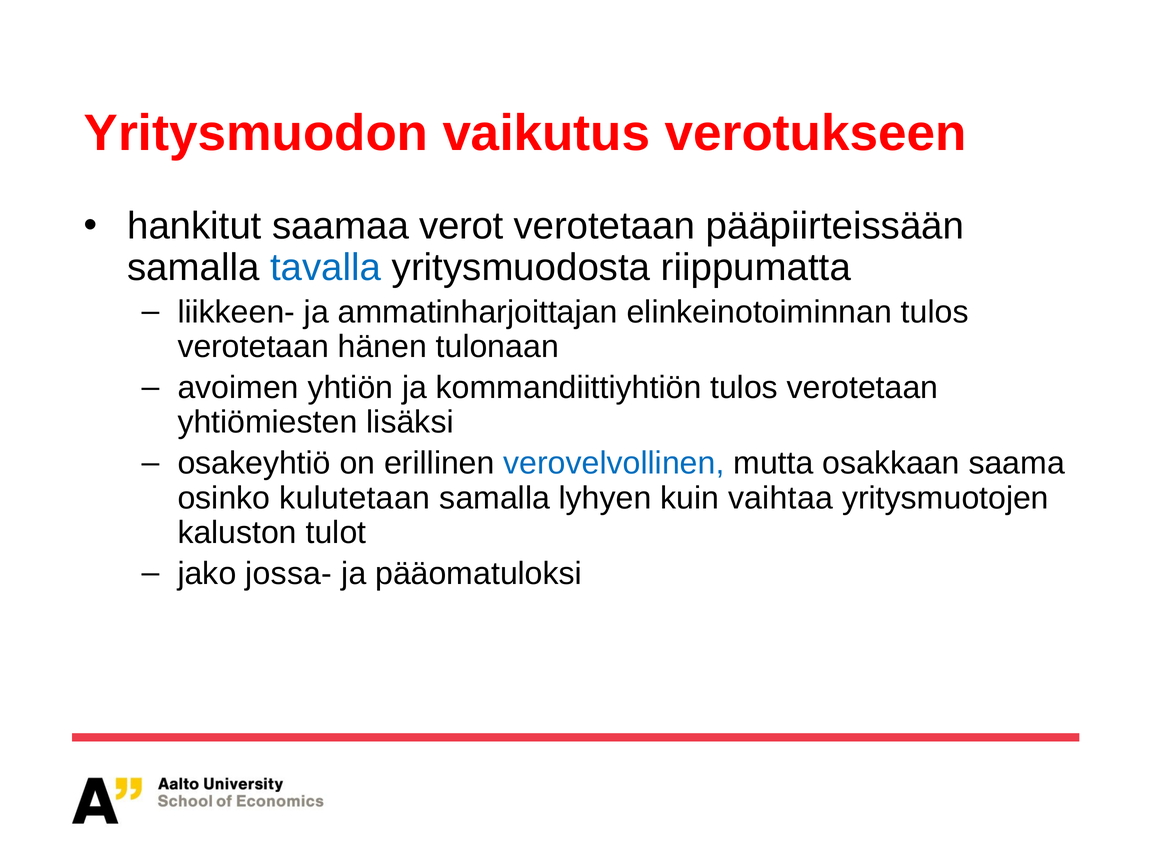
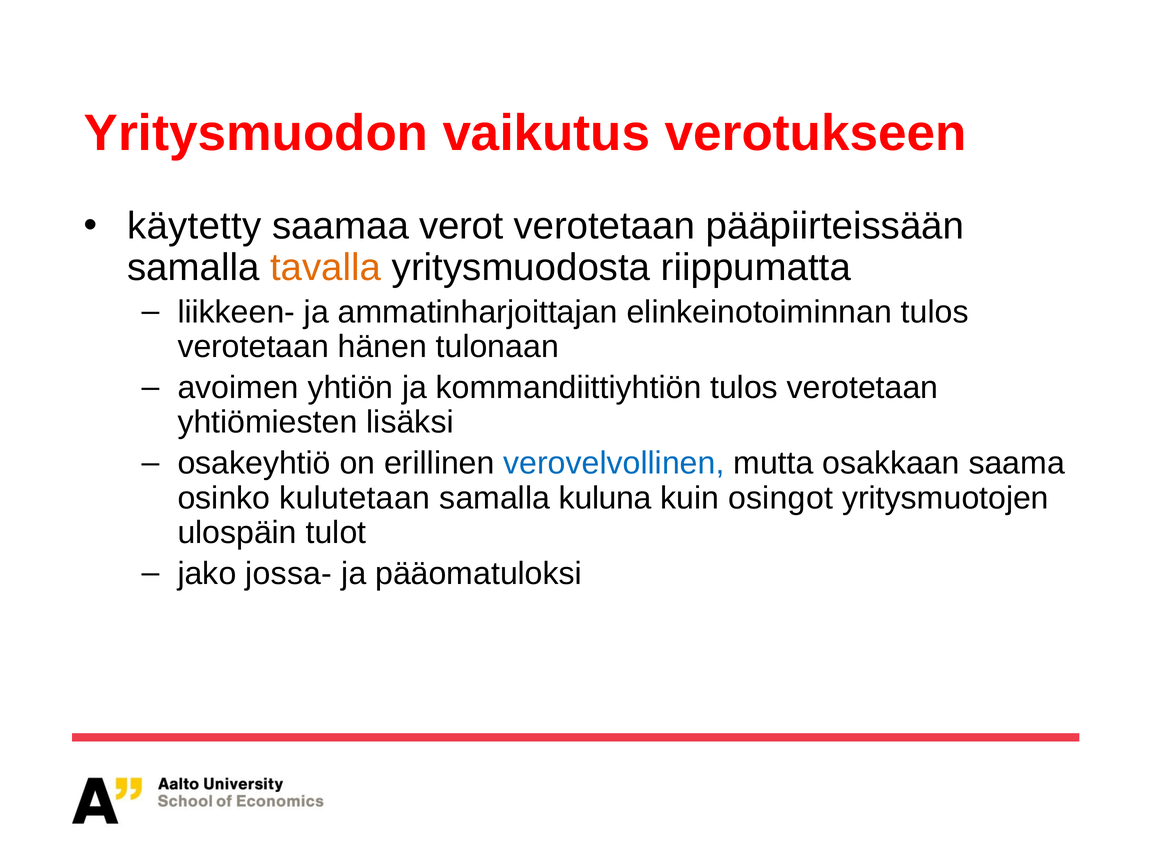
hankitut: hankitut -> käytetty (194, 226)
tavalla colour: blue -> orange (326, 268)
lyhyen: lyhyen -> kuluna (605, 498)
vaihtaa: vaihtaa -> osingot (781, 498)
kaluston: kaluston -> ulospäin (237, 532)
